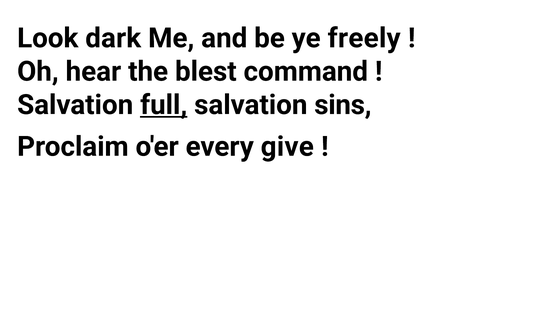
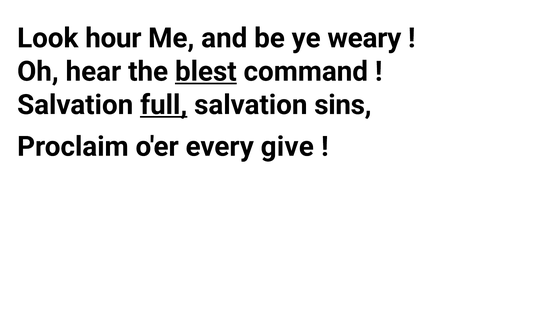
dark: dark -> hour (113, 38)
freely: freely -> weary (364, 38)
blest underline: none -> present (206, 71)
